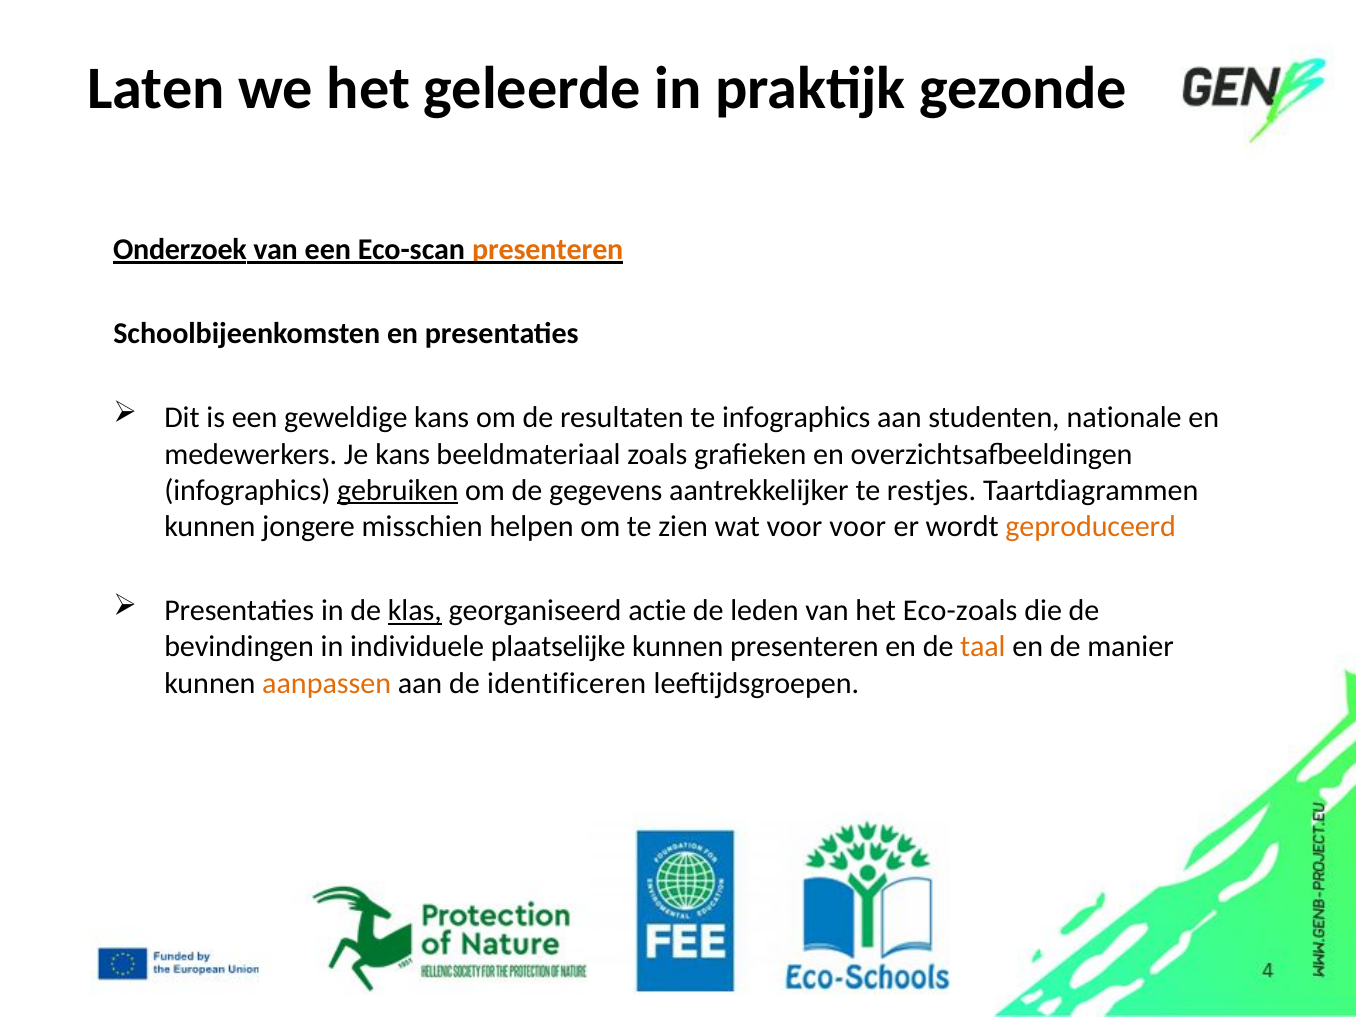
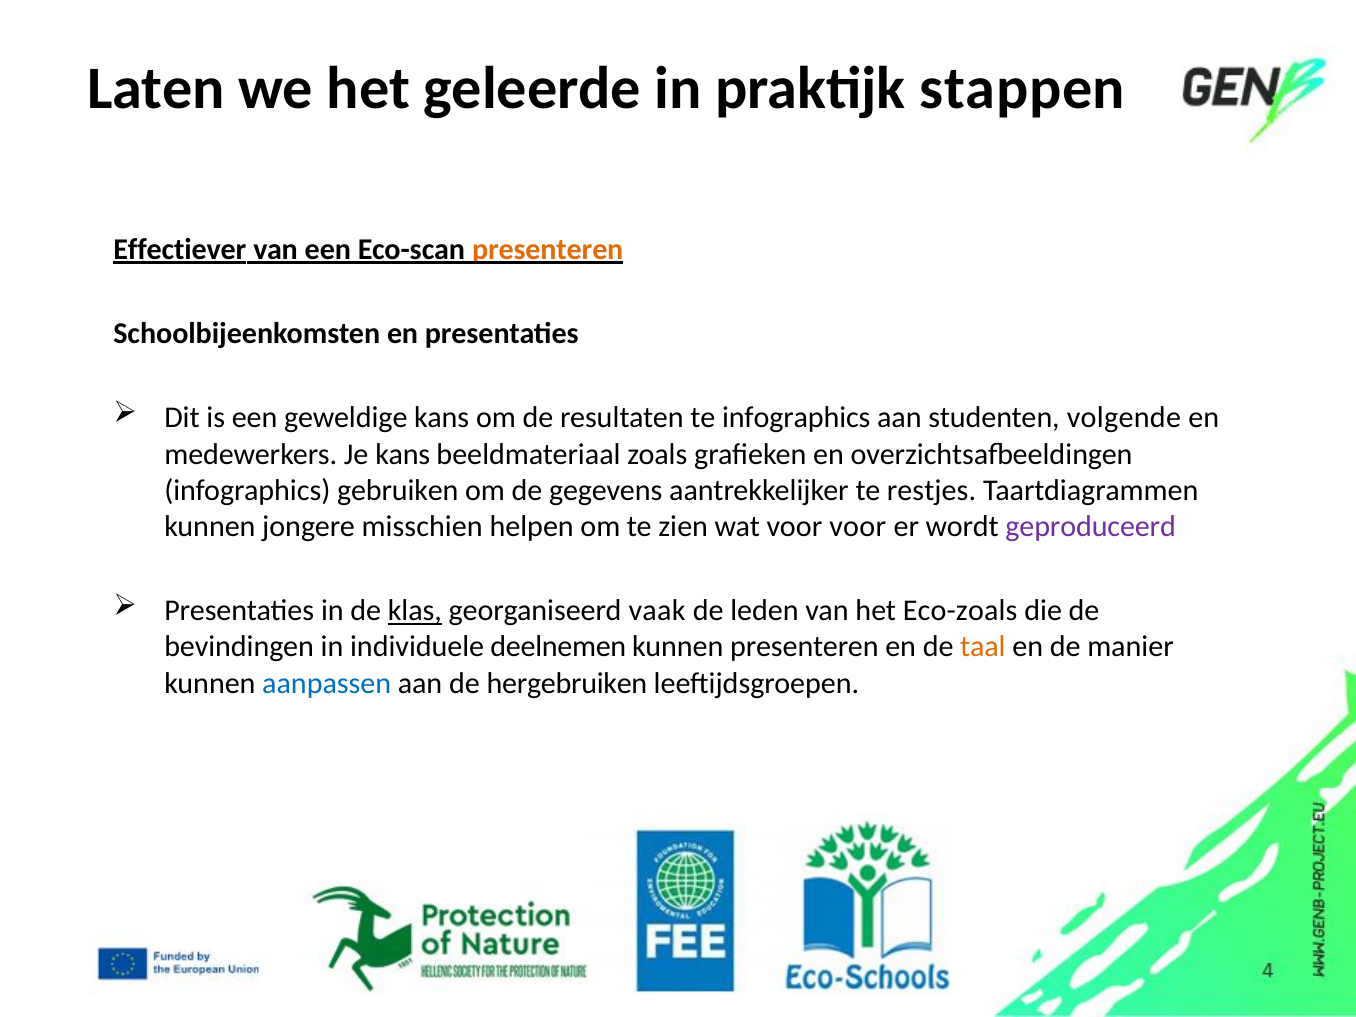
gezonde: gezonde -> stappen (1023, 88)
Onderzoek: Onderzoek -> Effectiever (180, 249)
nationale: nationale -> volgende (1124, 418)
gebruiken underline: present -> none (398, 490)
geproduceerd colour: orange -> purple (1091, 526)
actie: actie -> vaak (657, 611)
plaatselijke: plaatselijke -> deelnemen (558, 647)
aanpassen colour: orange -> blue (327, 683)
identificeren: identificeren -> hergebruiken (567, 683)
